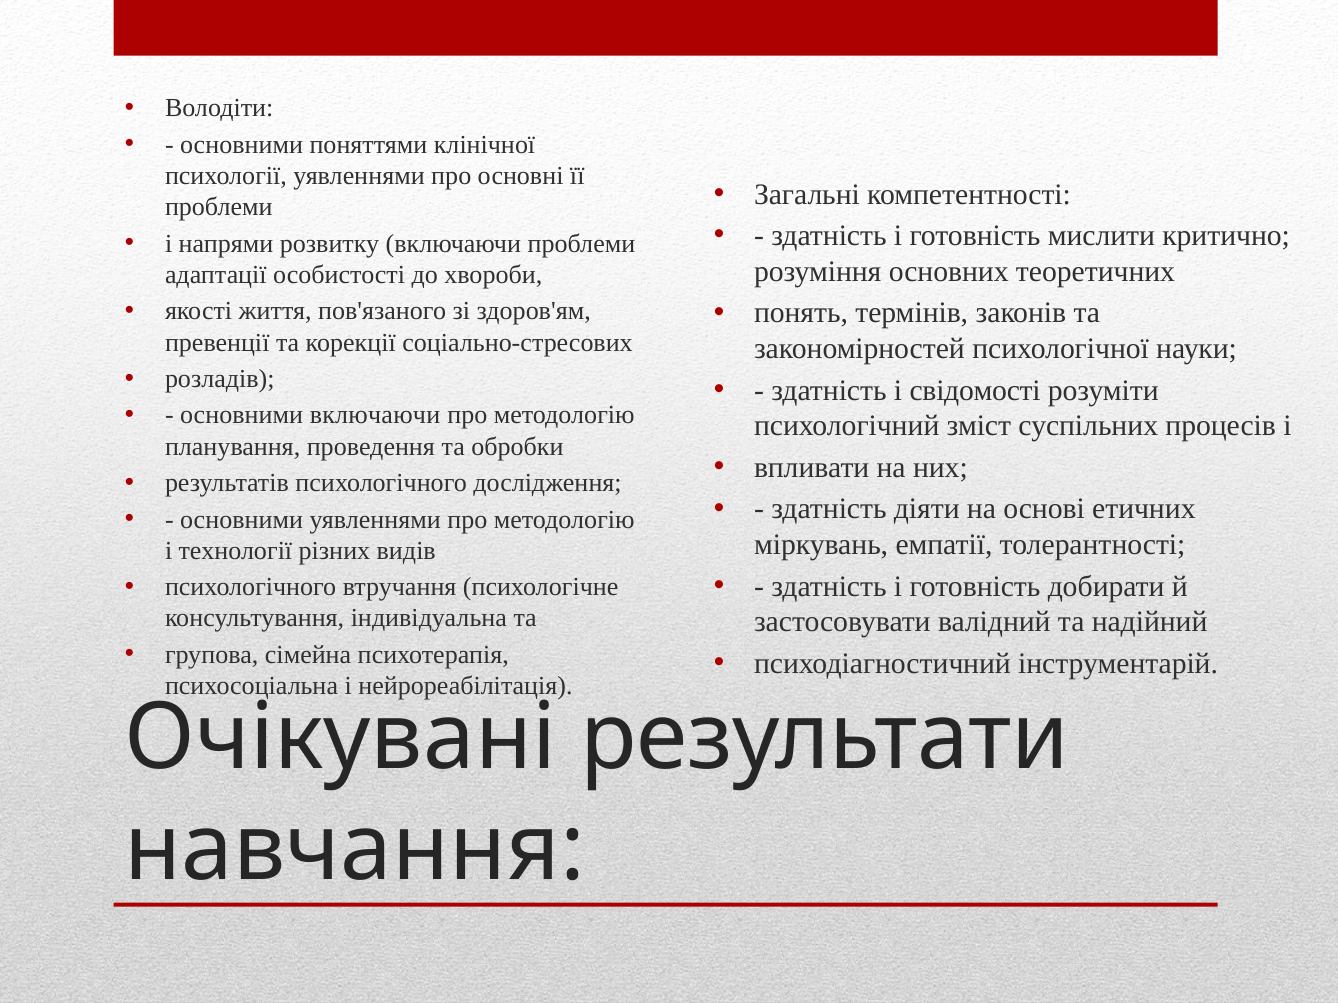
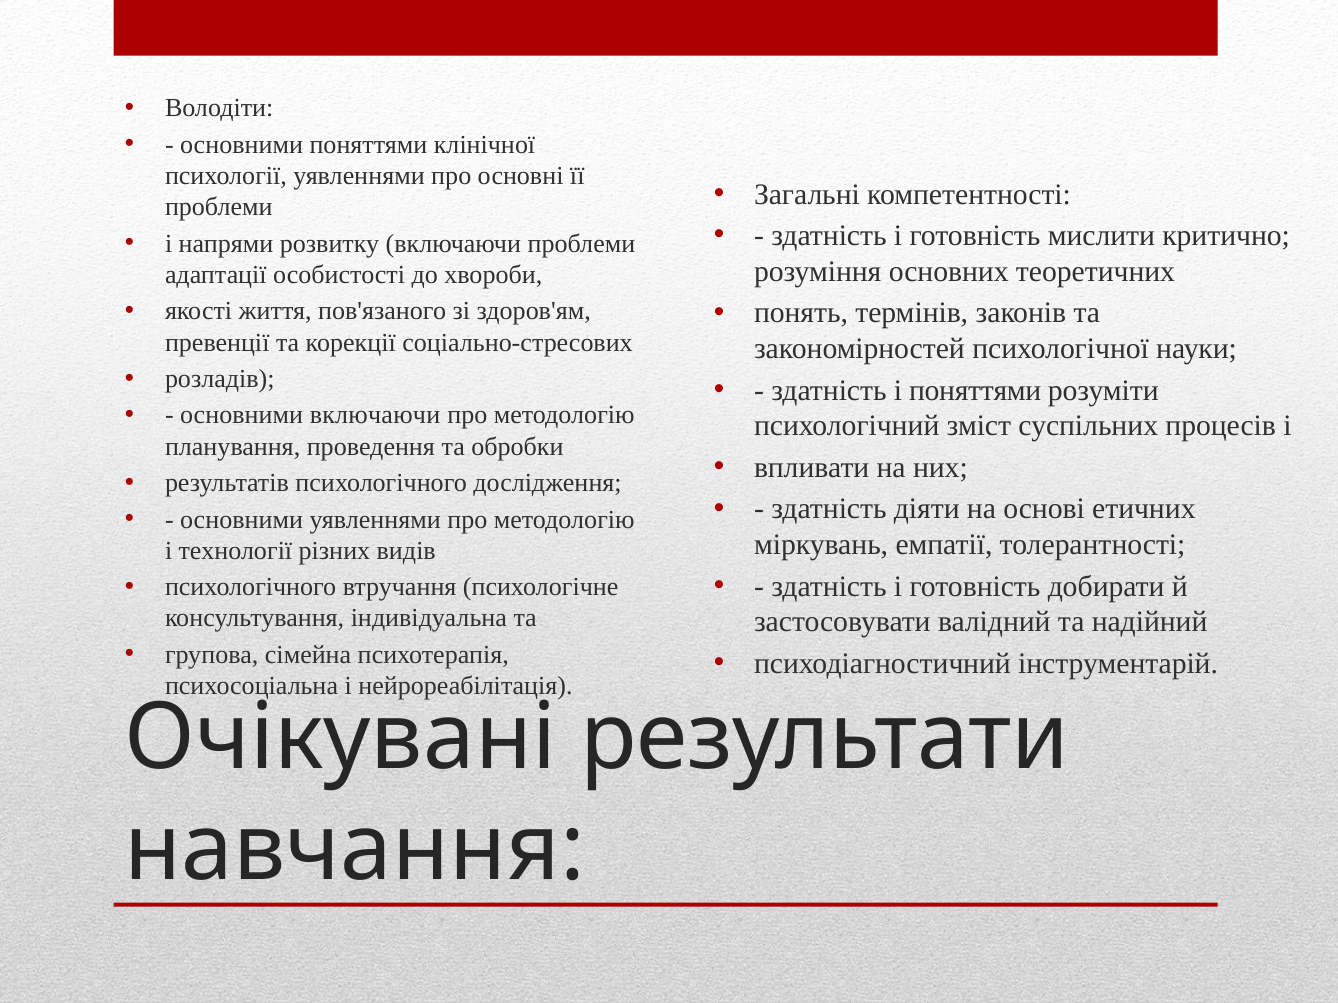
і свідомості: свідомості -> поняттями (975, 391)
